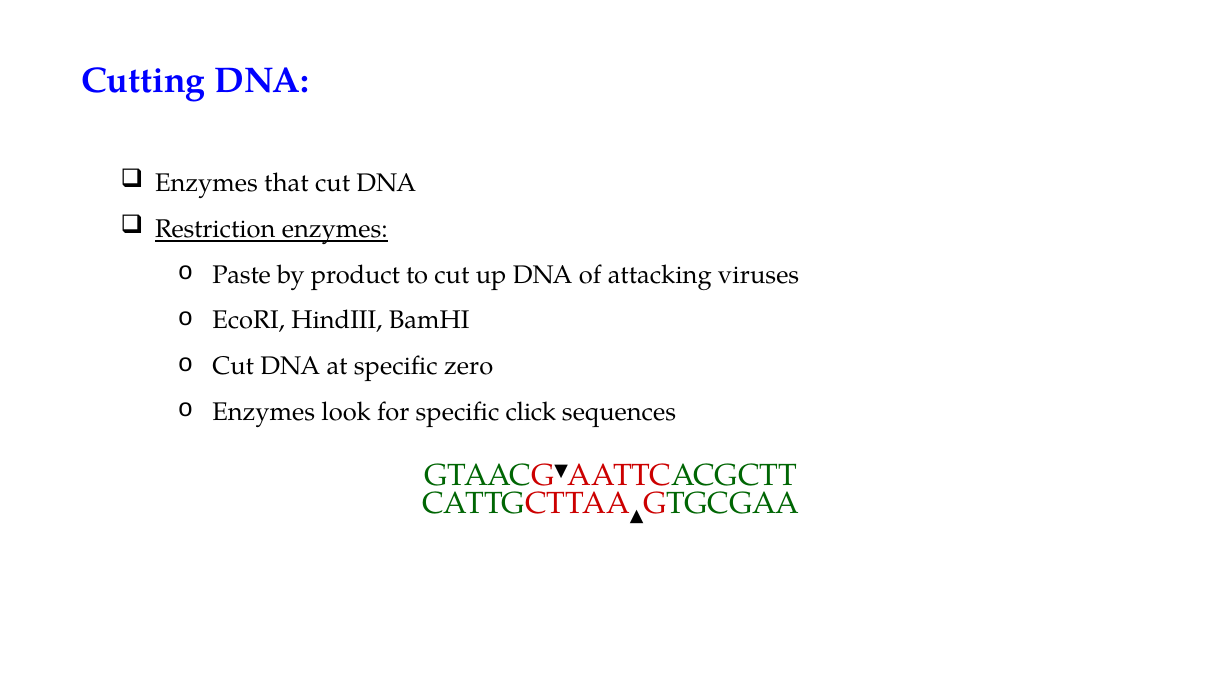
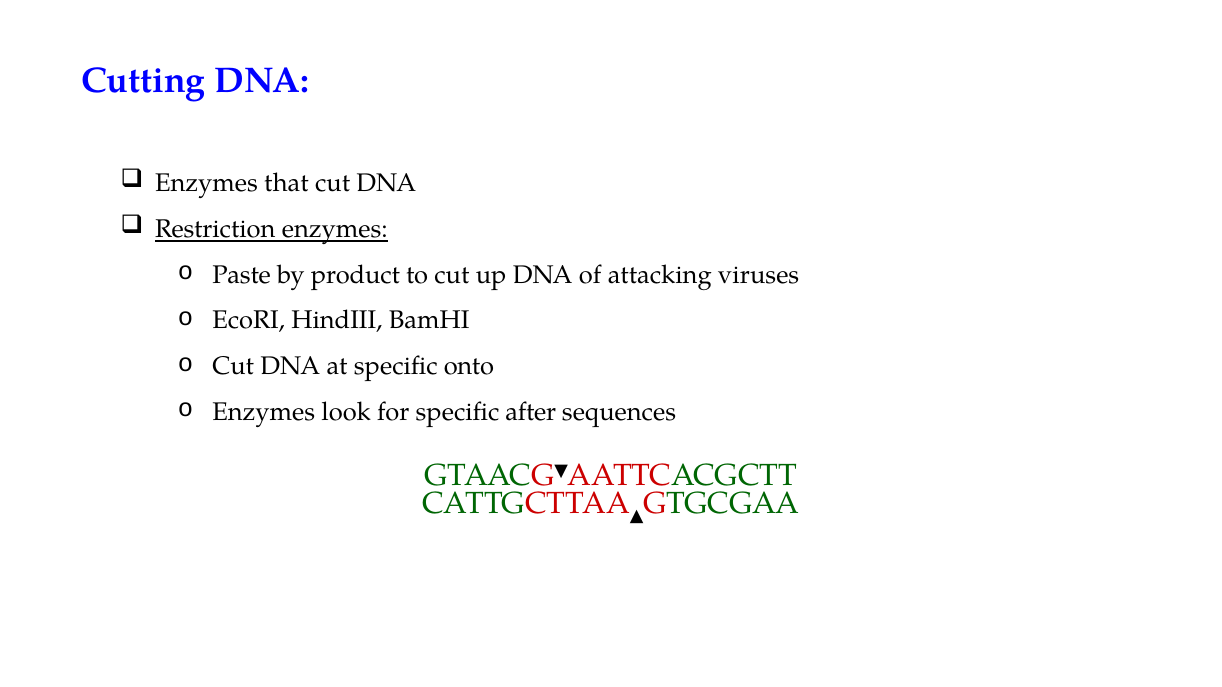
zero: zero -> onto (469, 366)
click: click -> after (531, 412)
